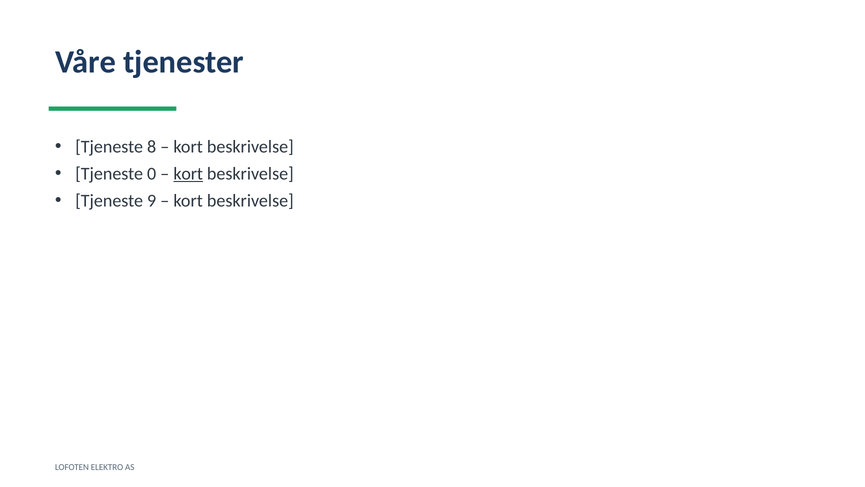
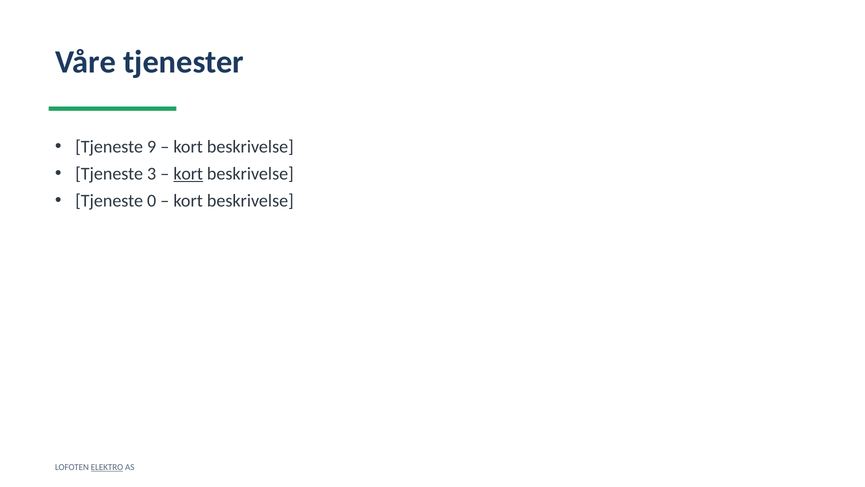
8: 8 -> 9 (152, 147)
0: 0 -> 3 (152, 174)
9: 9 -> 0 (152, 201)
ELEKTRO underline: none -> present (107, 467)
